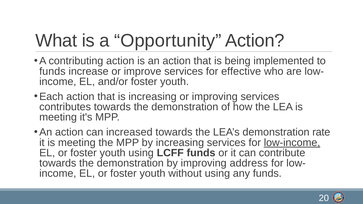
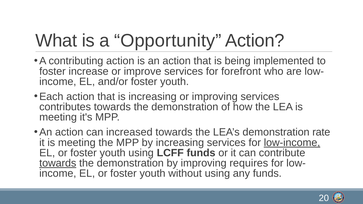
funds: funds -> foster (52, 71)
effective: effective -> forefront (241, 71)
towards underline: none -> present (58, 163)
address: address -> requires (249, 163)
